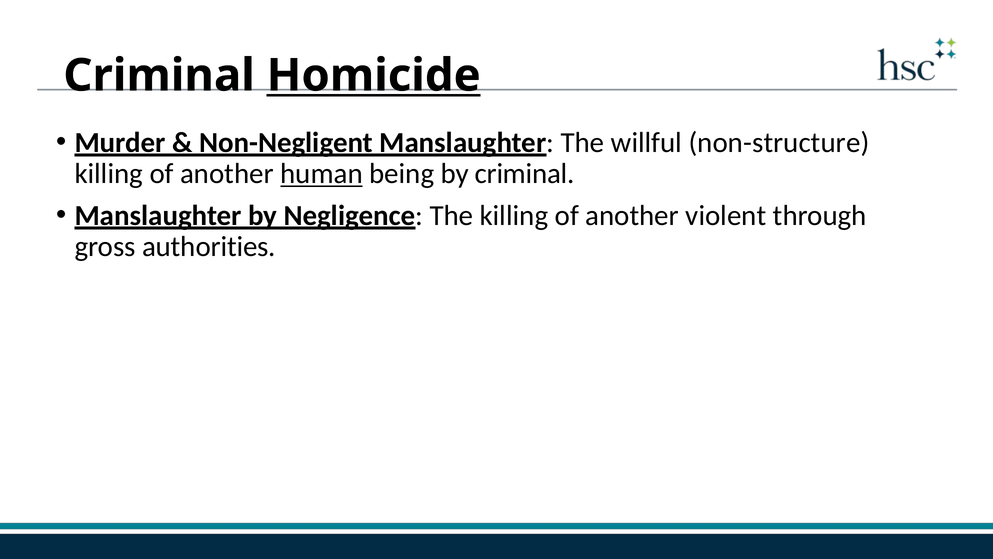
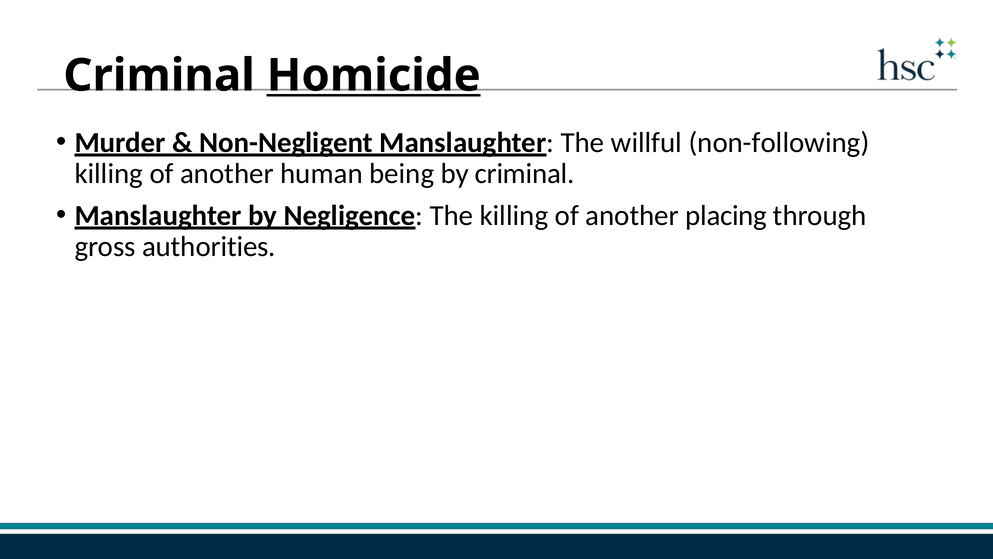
non-structure: non-structure -> non-following (779, 142)
human underline: present -> none (322, 174)
violent: violent -> placing (726, 215)
